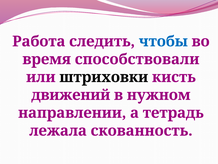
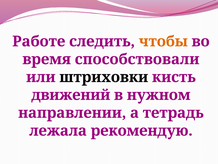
Работа: Работа -> Работе (39, 41)
чтобы colour: blue -> orange (163, 41)
скованность: скованность -> рекомендую (142, 130)
